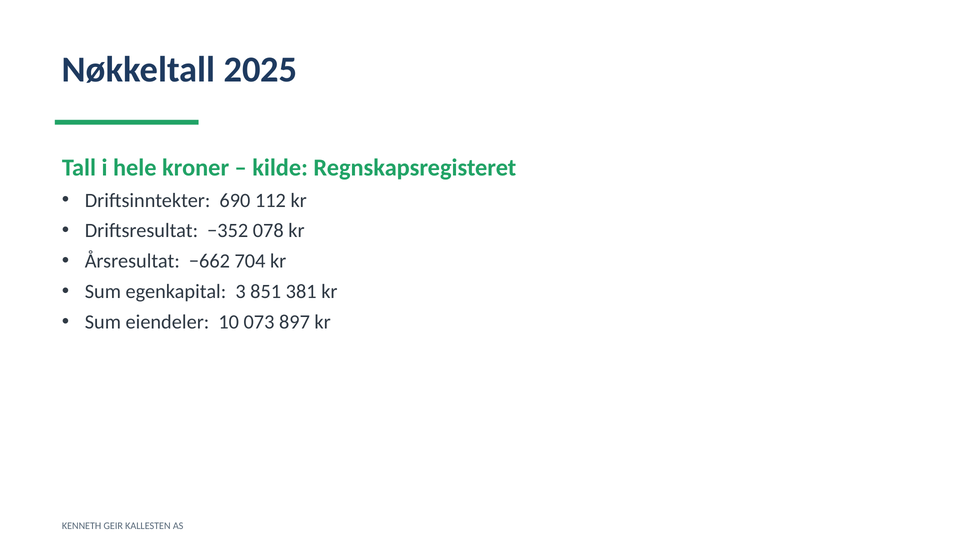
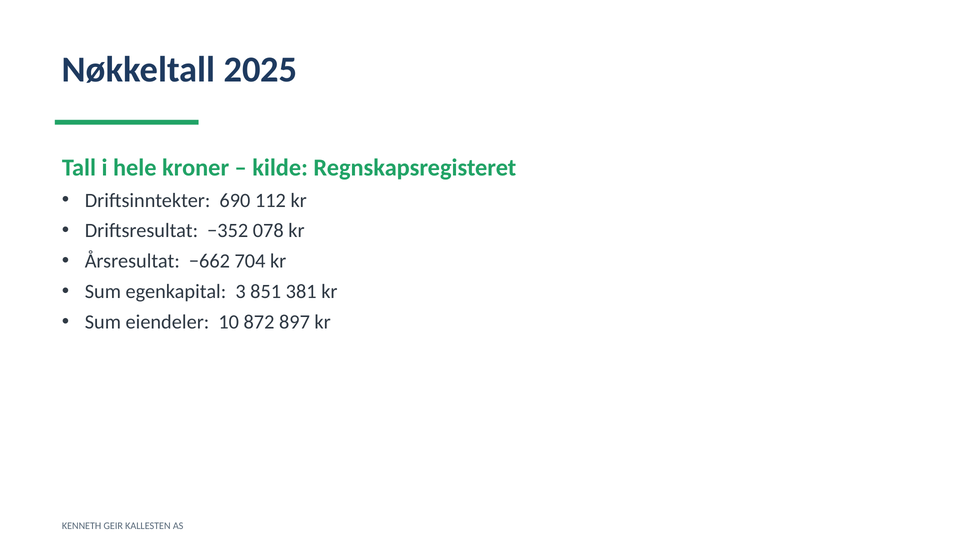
073: 073 -> 872 (259, 322)
